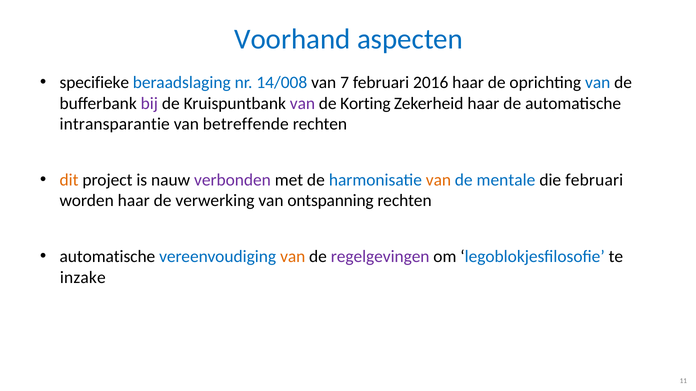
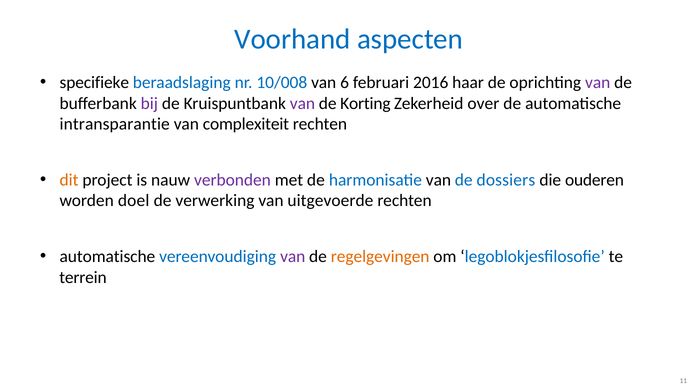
14/008: 14/008 -> 10/008 (282, 83)
7: 7 -> 6 (345, 83)
van colour: blue -> purple (598, 83)
Zekerheid haar: haar -> over (483, 103)
betreffende: betreffende -> complexiteit (246, 124)
van colour: orange -> black (438, 180)
mentale: mentale -> dossiers (506, 180)
die februari: februari -> ouderen (594, 180)
worden haar: haar -> doel (134, 201)
ontspanning: ontspanning -> uitgevoerde (330, 201)
van colour: orange -> purple (293, 257)
regelgevingen colour: purple -> orange (380, 257)
inzake: inzake -> terrein (83, 278)
